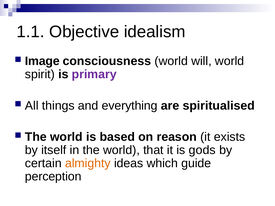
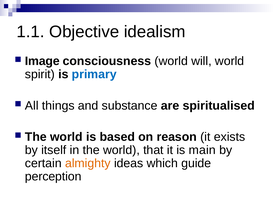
primary colour: purple -> blue (94, 74)
everything: everything -> substance (130, 106)
gods: gods -> main (202, 150)
